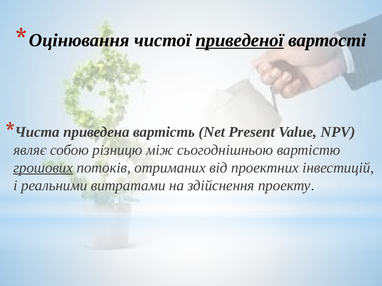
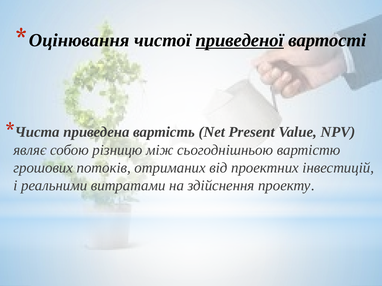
грошових underline: present -> none (43, 168)
